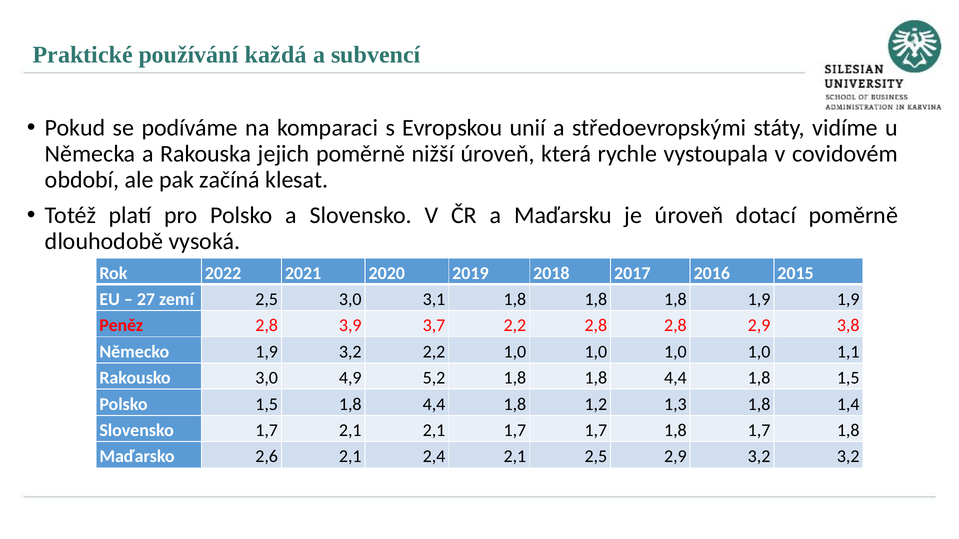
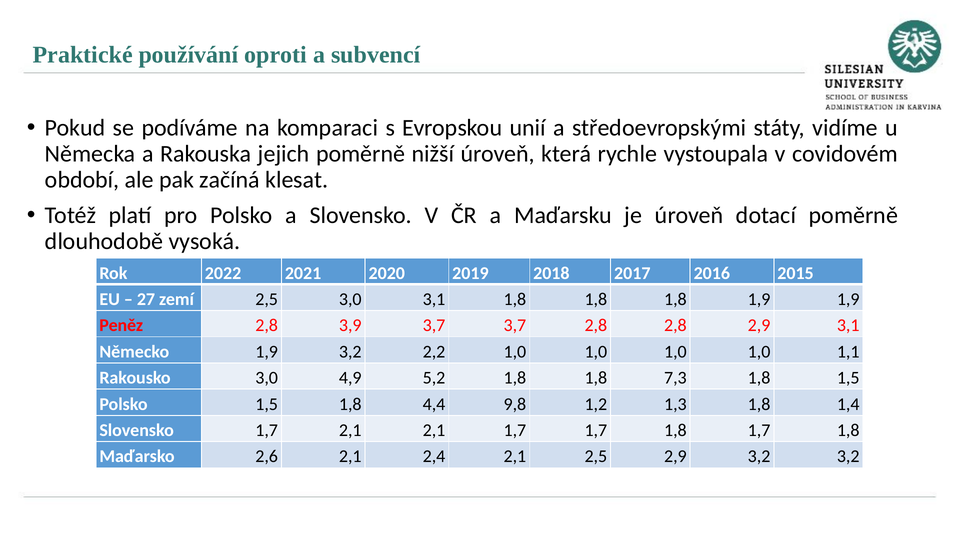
každá: každá -> oproti (276, 55)
3,7 2,2: 2,2 -> 3,7 (515, 326)
2,9 3,8: 3,8 -> 3,1 (848, 326)
1,8 1,8 4,4: 4,4 -> 7,3 (675, 378)
1,5 1,8 4,4 1,8: 1,8 -> 9,8 (515, 404)
